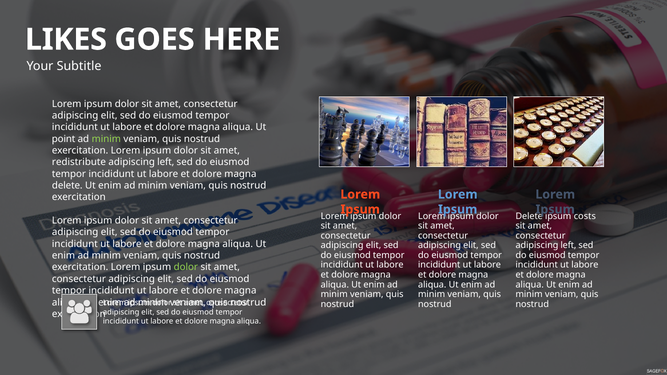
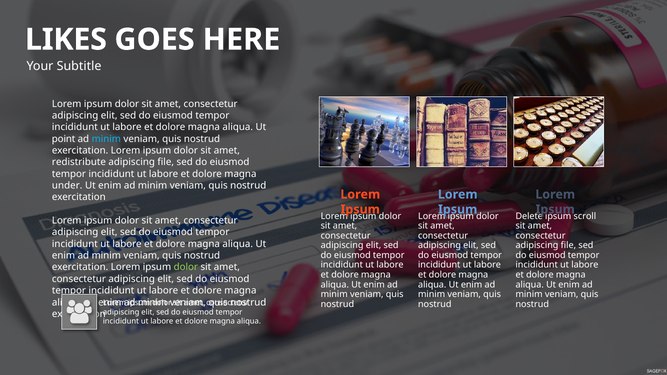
minim colour: light green -> light blue (106, 139)
left: left -> file (166, 162)
delete: delete -> under (67, 186)
costs: costs -> scroll (585, 216)
left: left -> file (568, 246)
